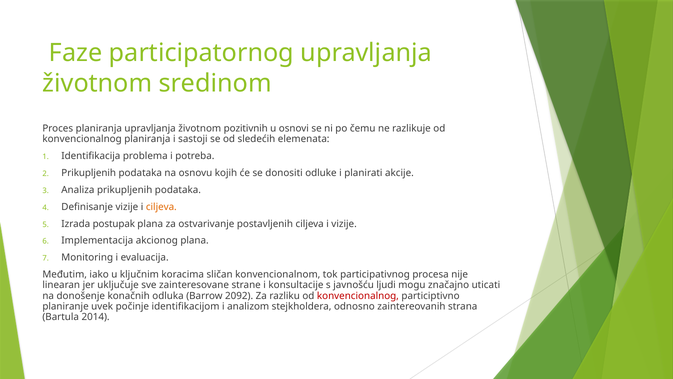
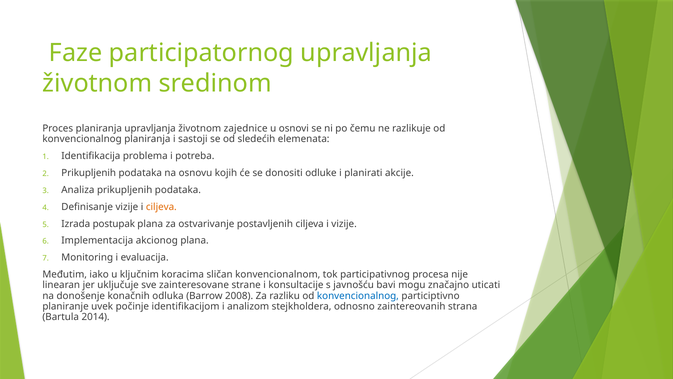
pozitivnih: pozitivnih -> zajednice (246, 128)
ljudi: ljudi -> bavi (386, 285)
2092: 2092 -> 2008 (239, 295)
konvencionalnog colour: red -> blue (358, 295)
